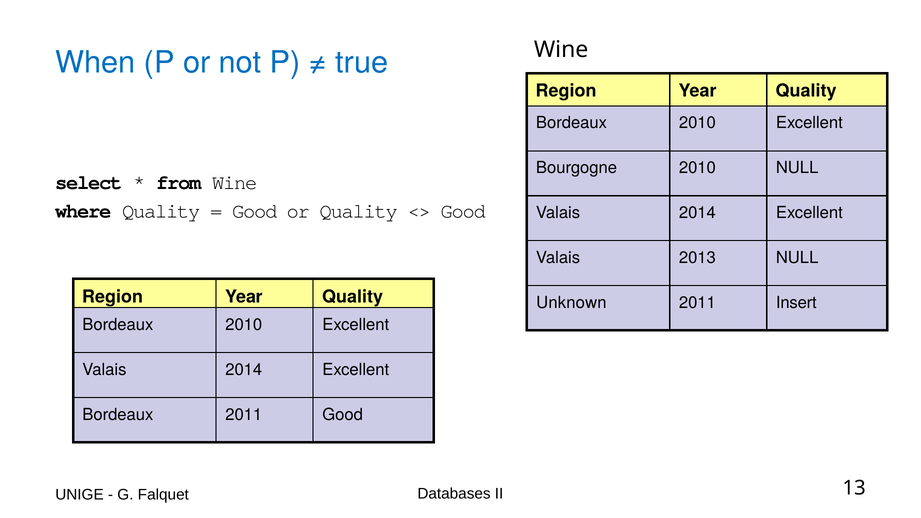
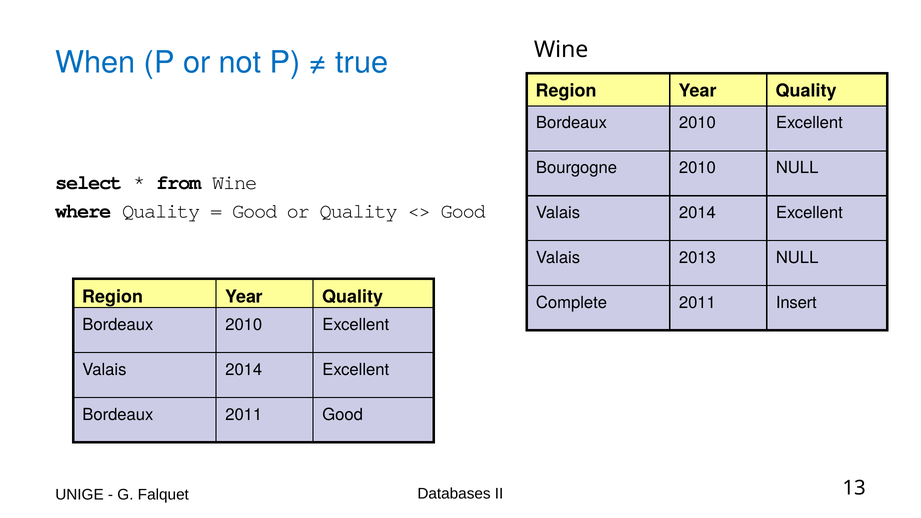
Unknown: Unknown -> Complete (572, 303)
